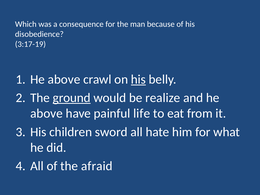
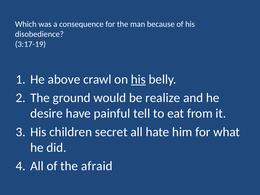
ground underline: present -> none (72, 98)
above: above -> desire (47, 113)
life: life -> tell (142, 113)
sword: sword -> secret (111, 132)
